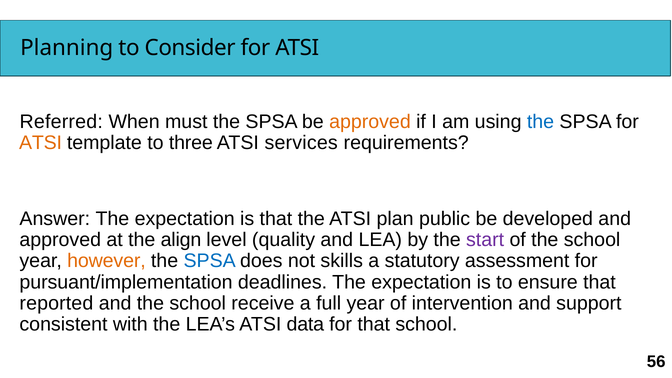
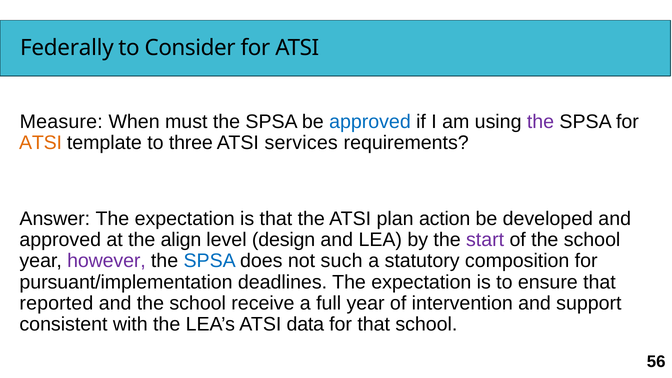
Planning: Planning -> Federally (67, 48)
Referred: Referred -> Measure (61, 122)
approved colour: orange -> blue (370, 122)
the colour: blue -> purple (541, 122)
public: public -> action (445, 219)
quality: quality -> design (284, 240)
however colour: orange -> purple (106, 261)
skills: skills -> such (342, 261)
assessment: assessment -> composition (517, 261)
